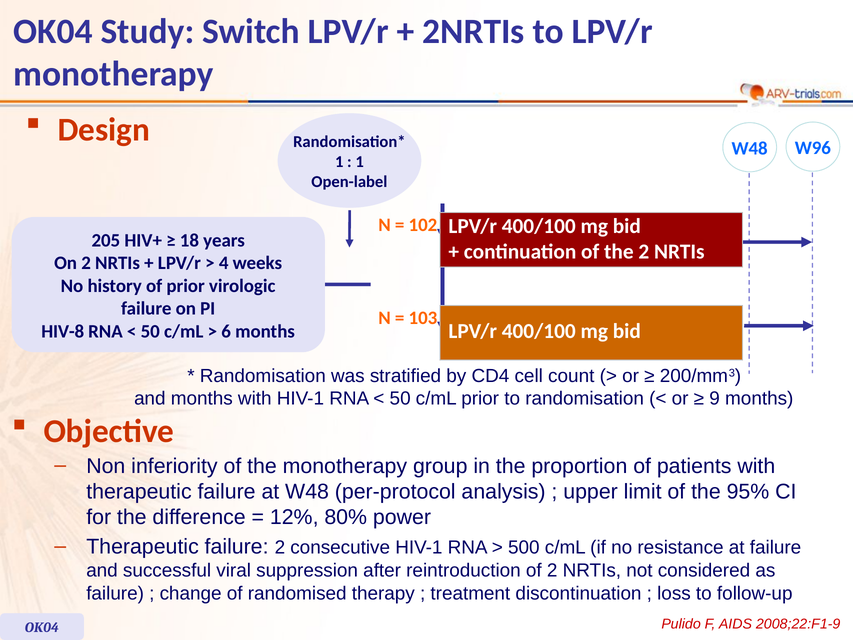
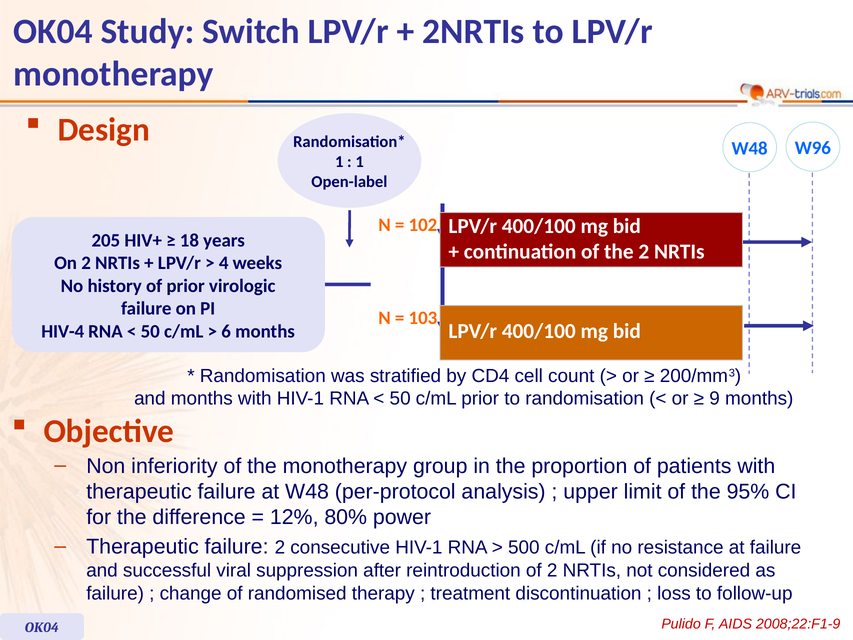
HIV-8: HIV-8 -> HIV-4 (63, 331)
